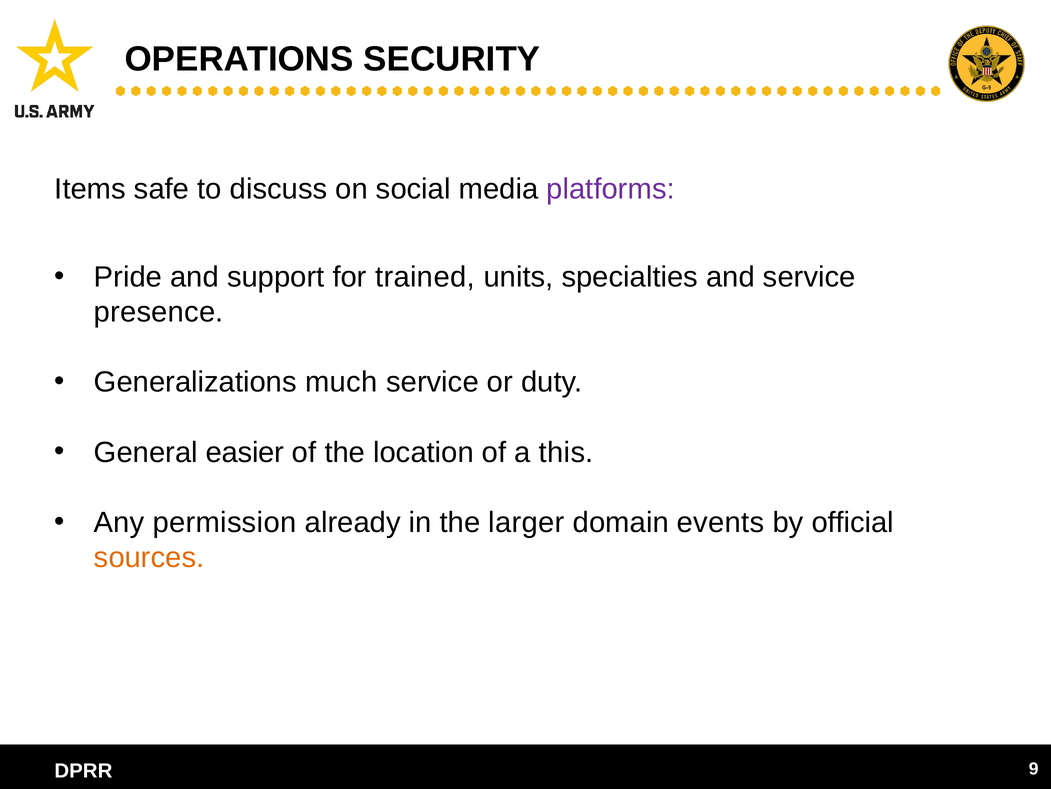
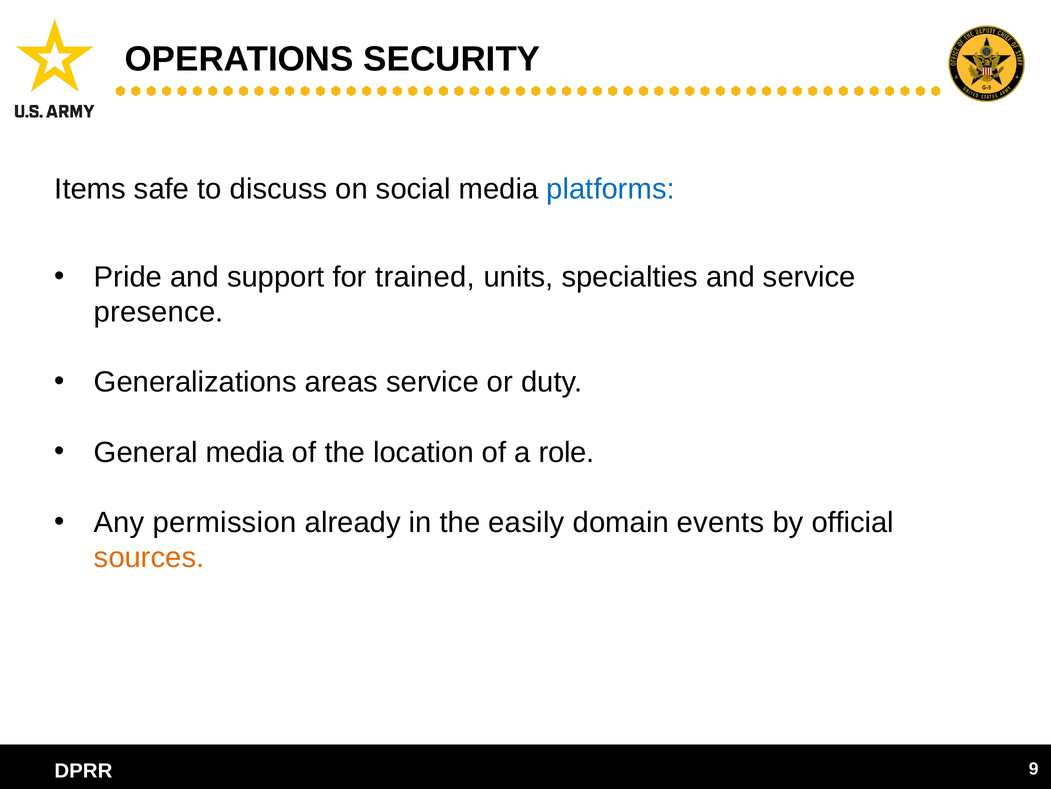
platforms colour: purple -> blue (611, 189)
much: much -> areas (342, 382)
General easier: easier -> media (245, 452)
this: this -> role (567, 452)
larger: larger -> easily (526, 522)
